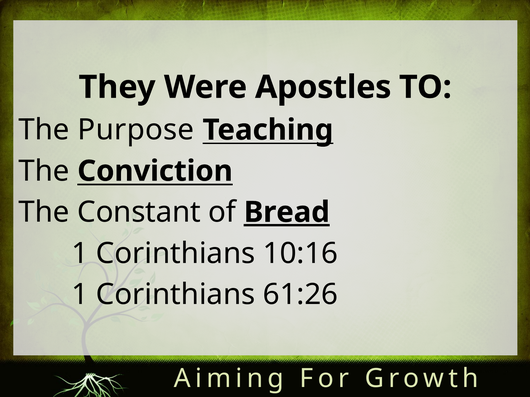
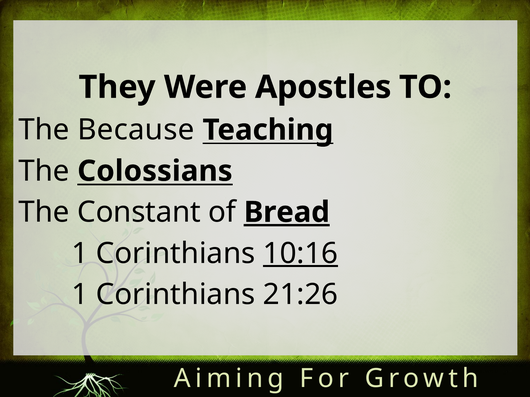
Purpose: Purpose -> Because (136, 130)
Conviction: Conviction -> Colossians (155, 171)
10:16 underline: none -> present (301, 254)
61:26: 61:26 -> 21:26 (301, 295)
